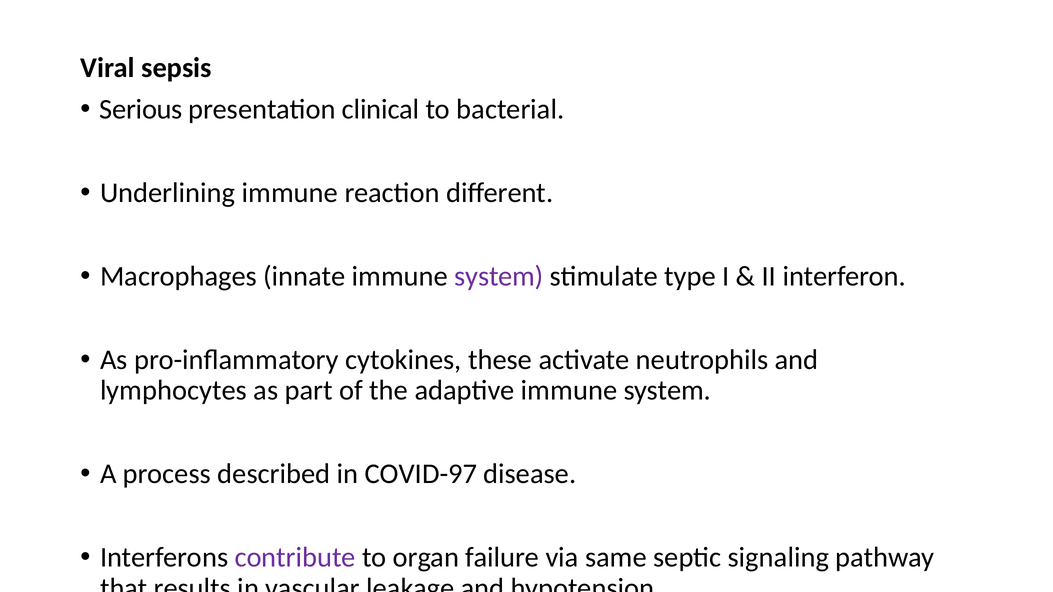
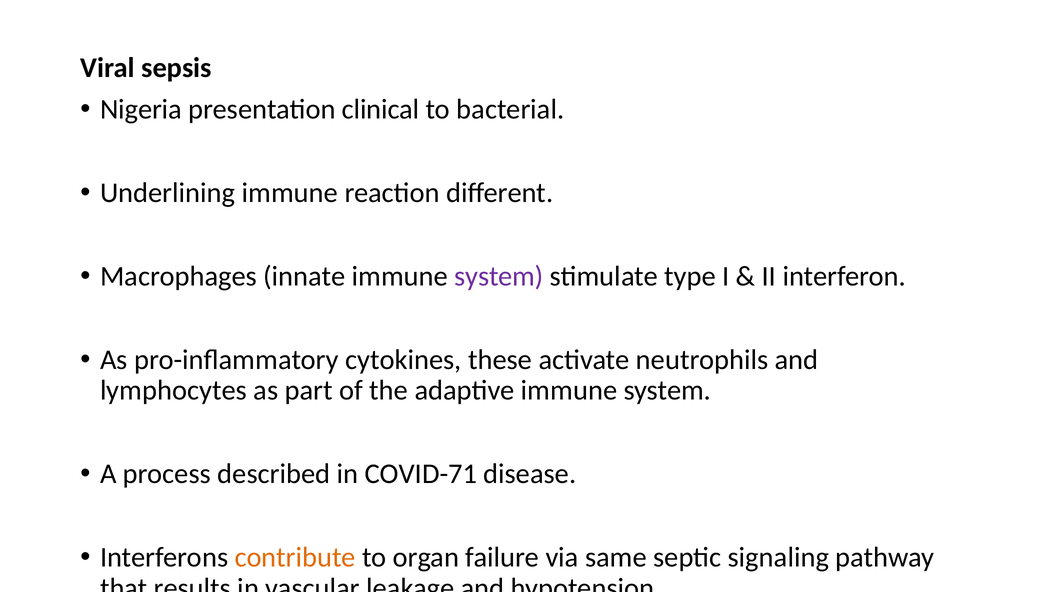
Serious: Serious -> Nigeria (141, 109)
COVID-97: COVID-97 -> COVID-71 (421, 474)
contribute colour: purple -> orange (295, 558)
